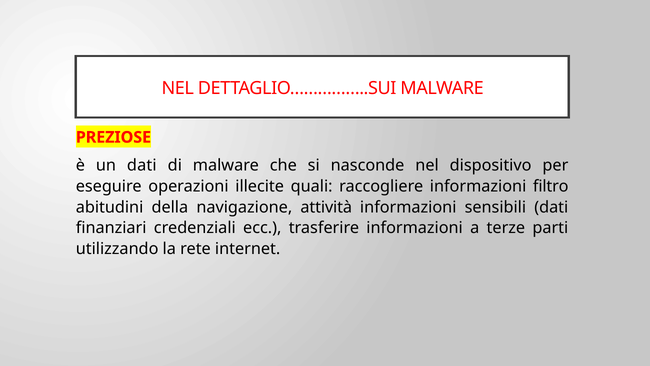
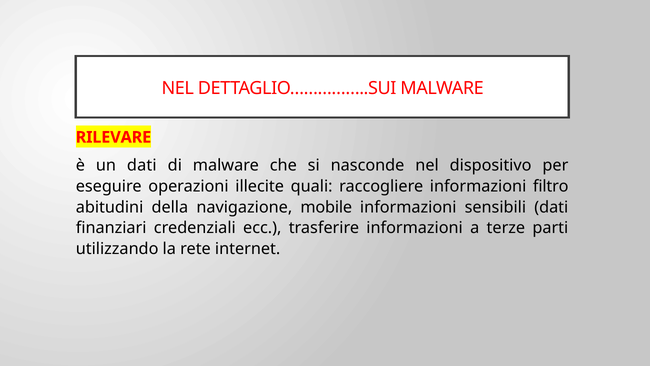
PREZIOSE: PREZIOSE -> RILEVARE (113, 137)
attività: attività -> mobile (326, 207)
